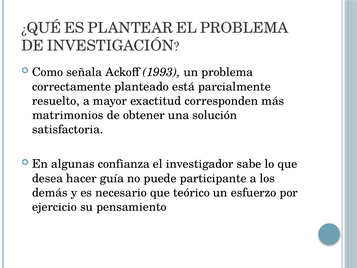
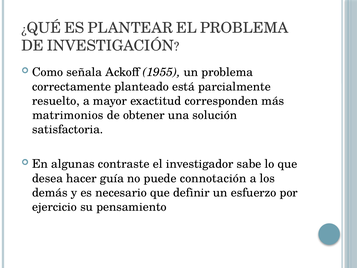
1993: 1993 -> 1955 (161, 72)
confianza: confianza -> contraste (124, 164)
participante: participante -> connotación (213, 178)
teórico: teórico -> definir (191, 192)
